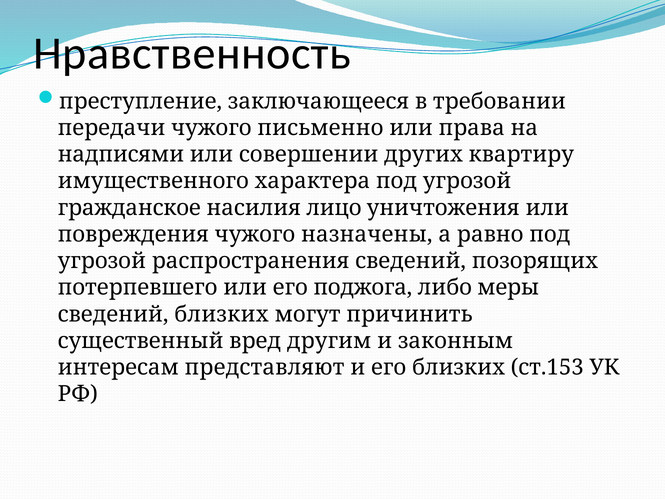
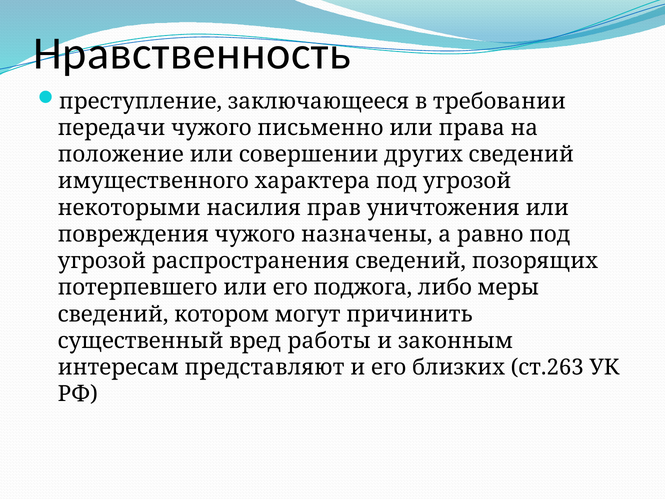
надписями: надписями -> положение (121, 154)
других квартиру: квартиру -> сведений (521, 154)
гражданское: гражданское -> некоторыми (129, 208)
лицо: лицо -> прав (334, 208)
сведений близких: близких -> котором (222, 314)
другим: другим -> работы (329, 341)
ст.153: ст.153 -> ст.263 (547, 367)
